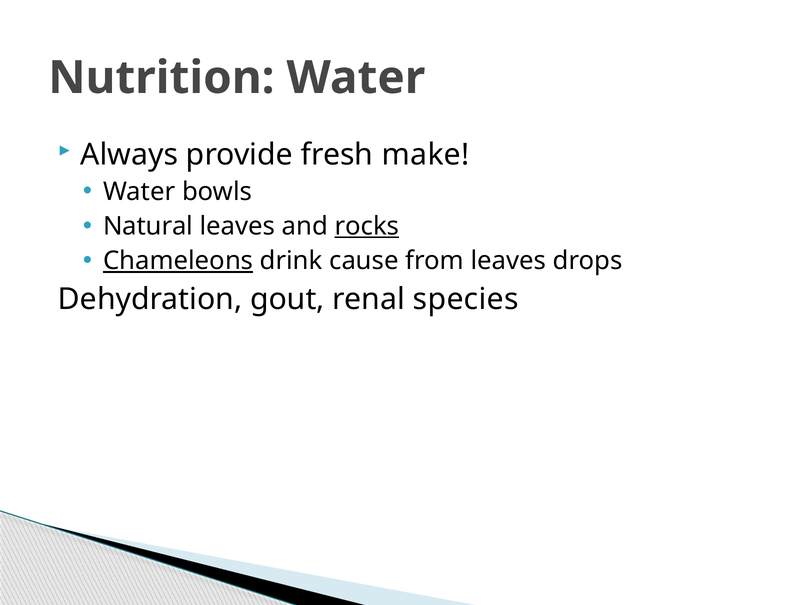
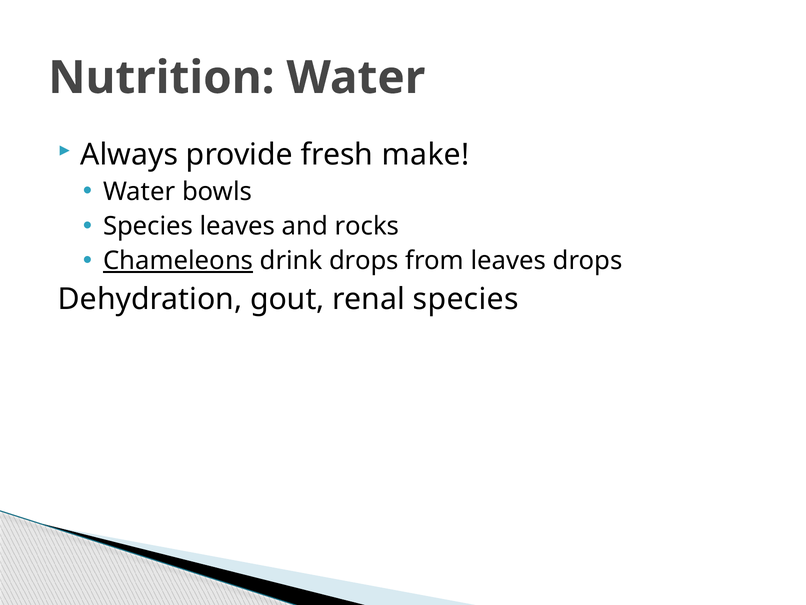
Natural: Natural -> Species (148, 226)
rocks underline: present -> none (367, 226)
drink cause: cause -> drops (364, 261)
